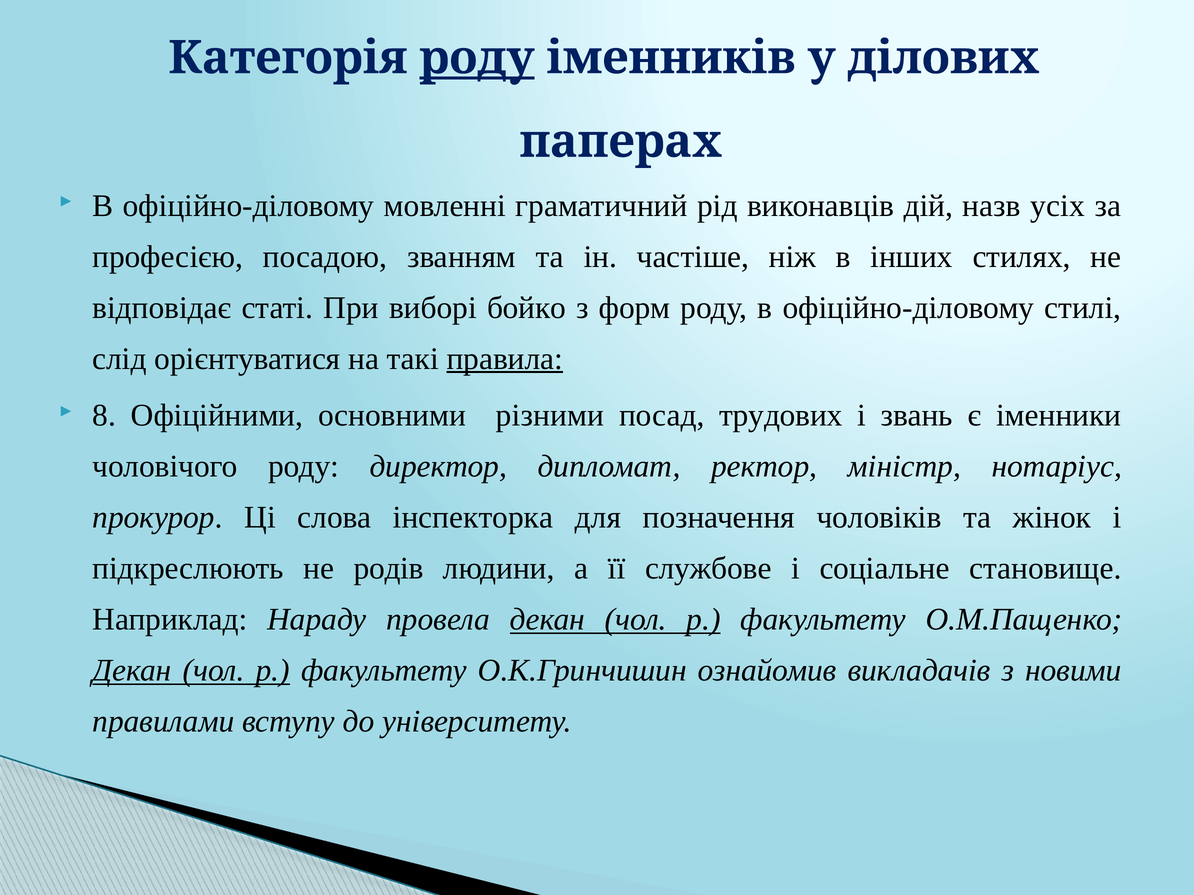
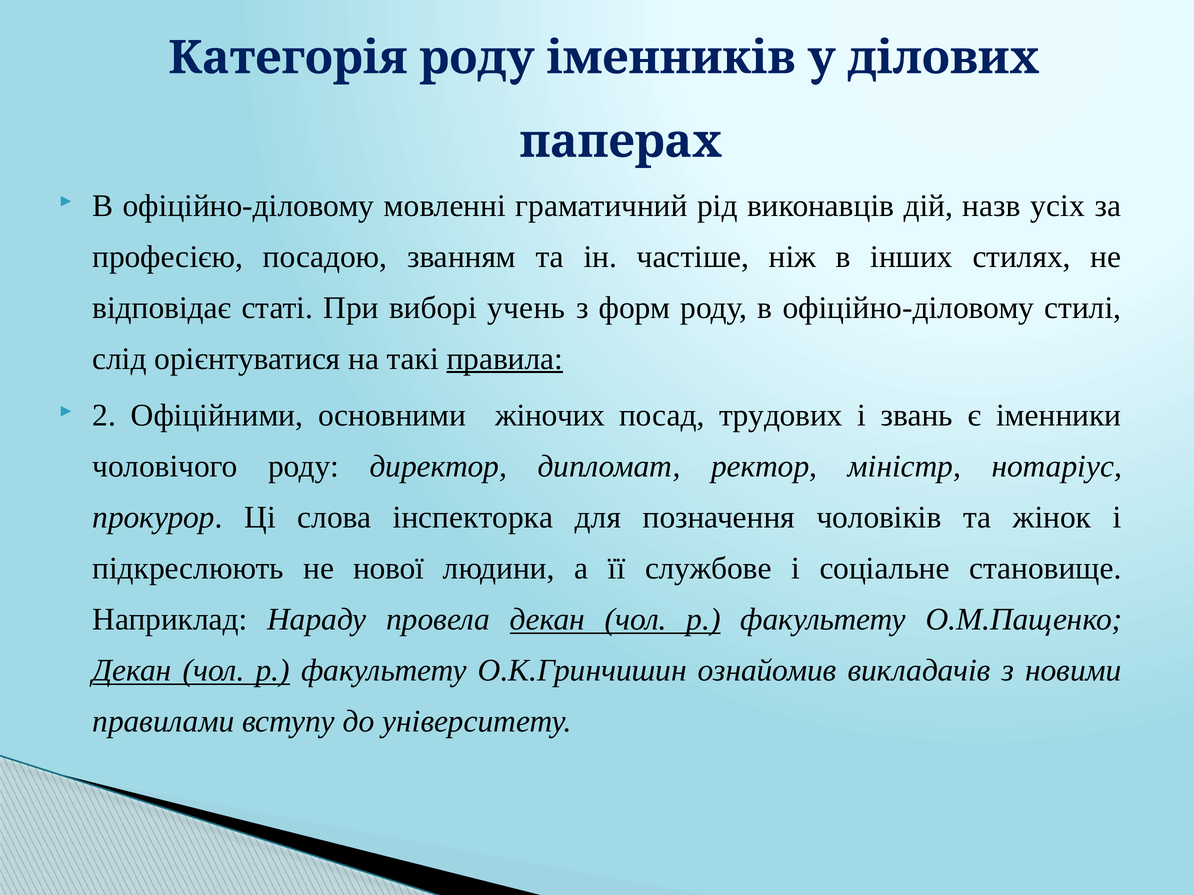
роду underline: present -> none (477, 58)
бойко: бойко -> учень (526, 308)
8: 8 -> 2 (104, 416)
різними: різними -> жіночих (550, 416)
родів: родів -> нової (389, 569)
